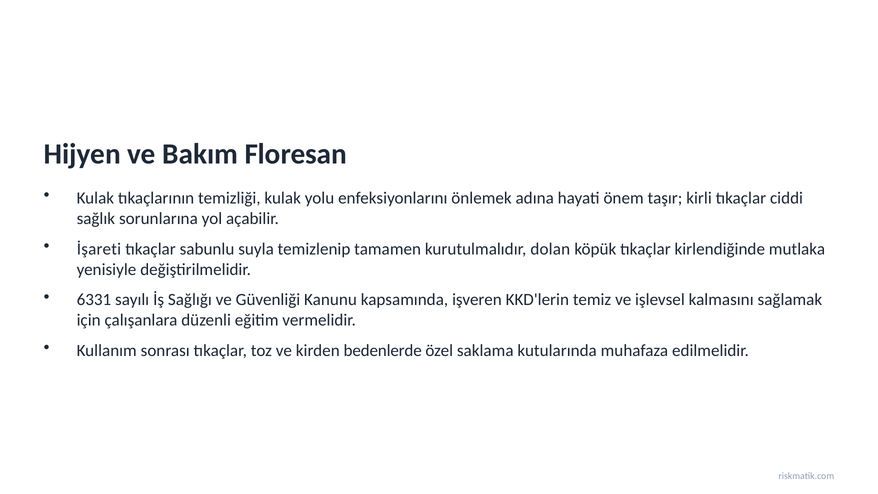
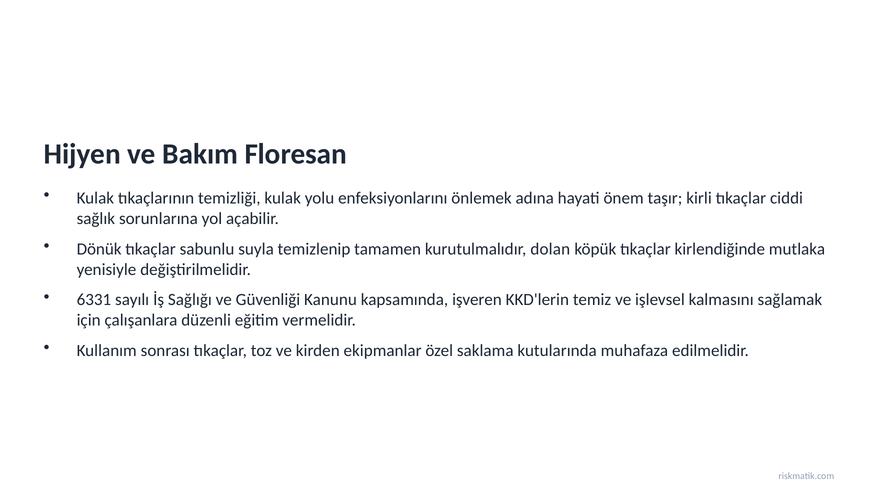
İşareti: İşareti -> Dönük (99, 249)
bedenlerde: bedenlerde -> ekipmanlar (383, 350)
